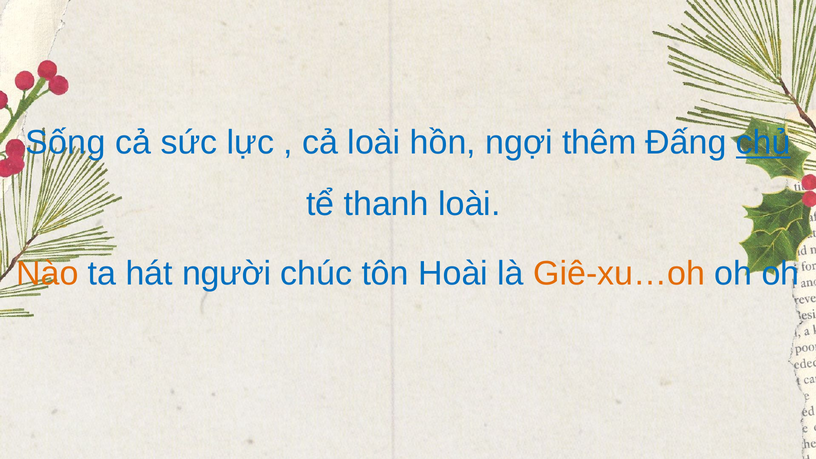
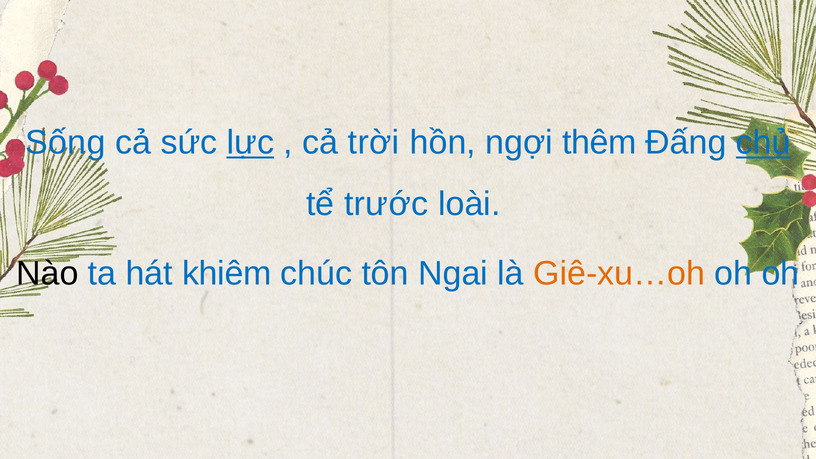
lực underline: none -> present (250, 143)
cả loài: loài -> trời (374, 143)
thanh: thanh -> trước (386, 204)
Nào colour: orange -> black (47, 274)
người: người -> khiêm (227, 274)
Hoài: Hoài -> Ngai (453, 274)
